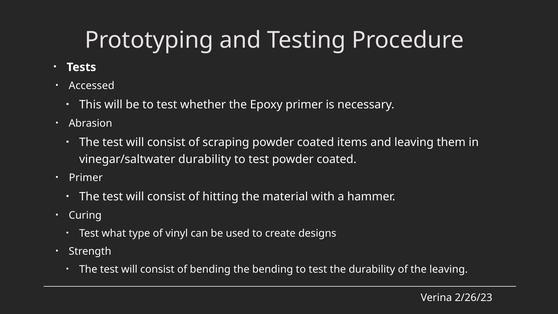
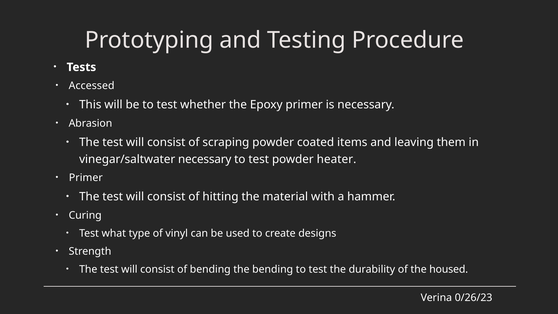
vinegar/saltwater durability: durability -> necessary (205, 159)
test powder coated: coated -> heater (337, 159)
the leaving: leaving -> housed (449, 269)
2/26/23: 2/26/23 -> 0/26/23 (474, 298)
